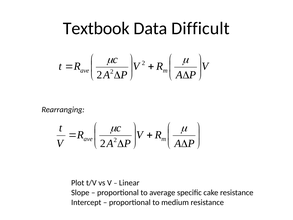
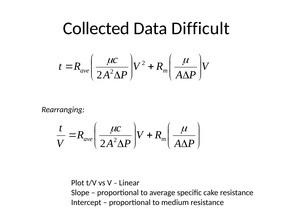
Textbook: Textbook -> Collected (96, 28)
